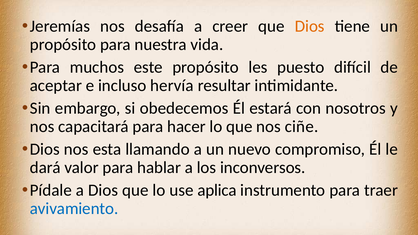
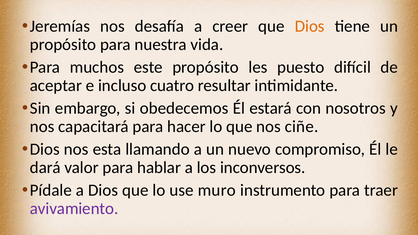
hervía: hervía -> cuatro (172, 86)
aplica: aplica -> muro (217, 190)
avivamiento colour: blue -> purple (74, 209)
